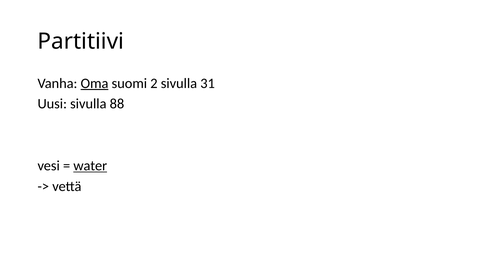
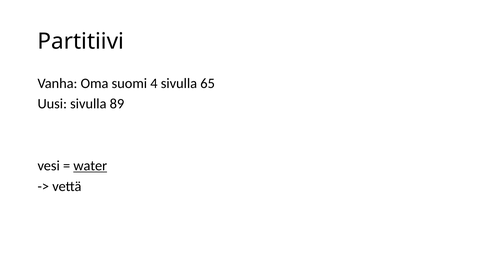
Oma underline: present -> none (95, 83)
2: 2 -> 4 (154, 83)
31: 31 -> 65 (208, 83)
88: 88 -> 89 (117, 104)
